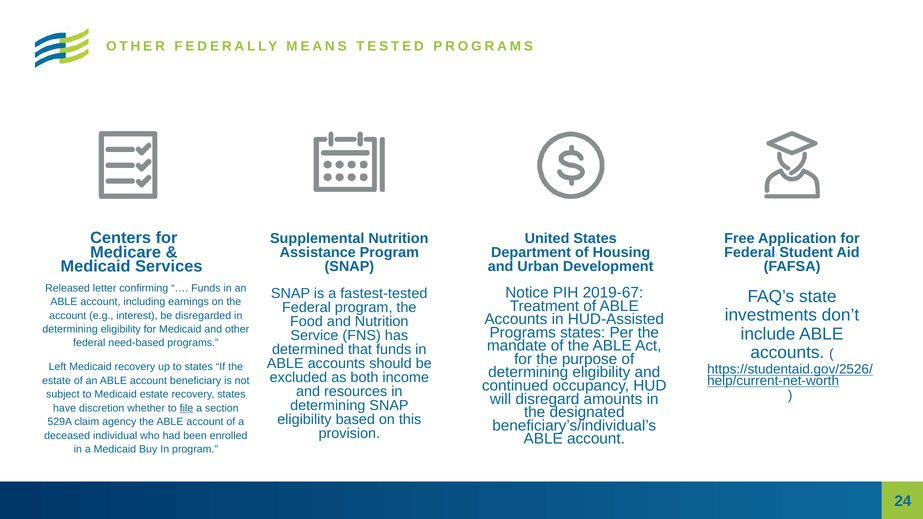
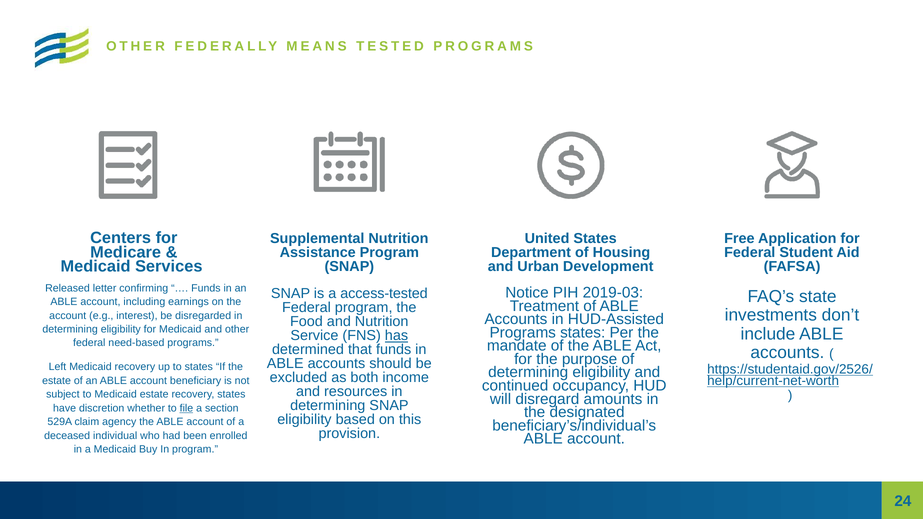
2019-67: 2019-67 -> 2019-03 (613, 293)
fastest-tested: fastest-tested -> access-tested (384, 294)
has underline: none -> present (396, 336)
